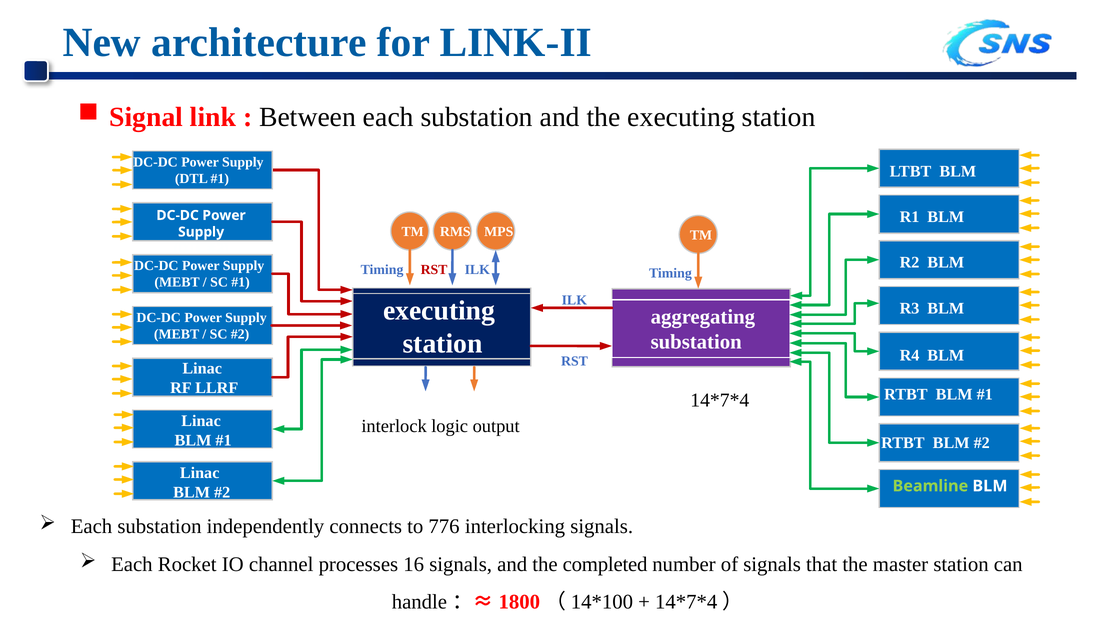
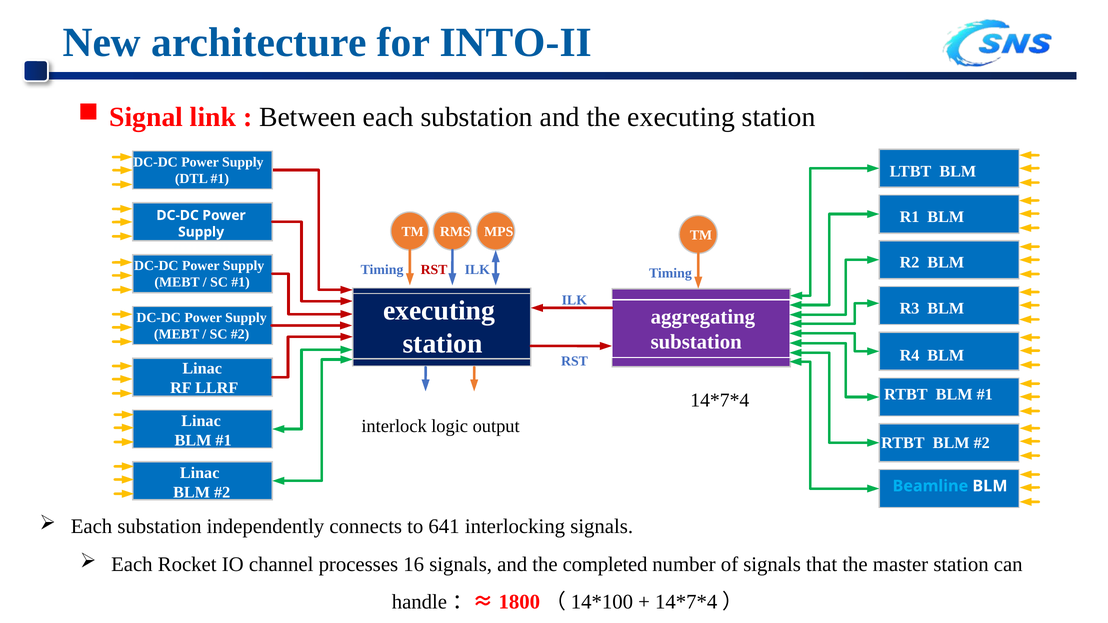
LINK-II: LINK-II -> INTO-II (516, 42)
Beamline colour: light green -> light blue (930, 486)
776: 776 -> 641 (444, 527)
